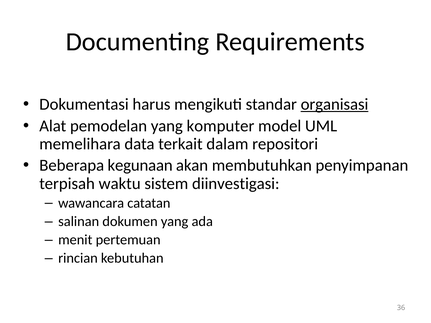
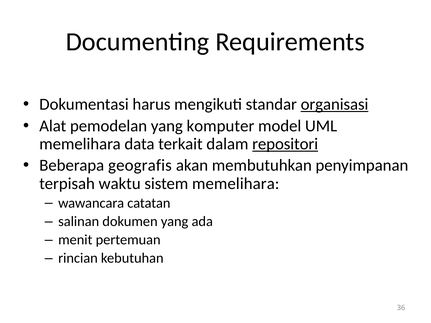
repositori underline: none -> present (285, 144)
kegunaan: kegunaan -> geografis (140, 166)
sistem diinvestigasi: diinvestigasi -> memelihara (236, 184)
